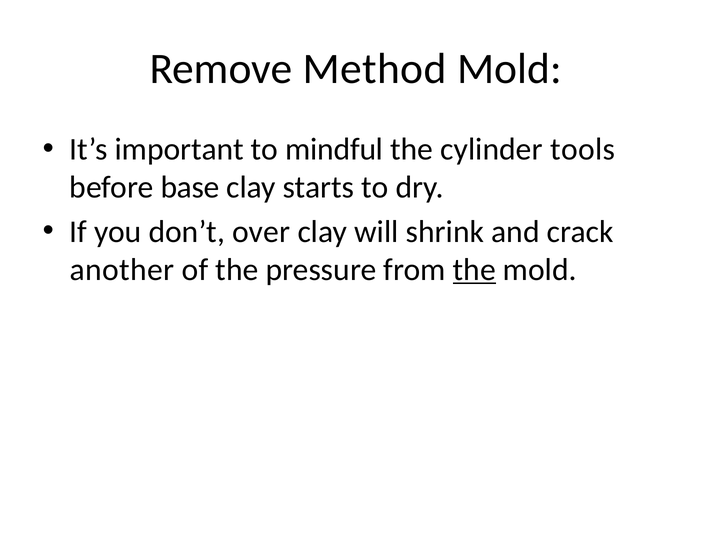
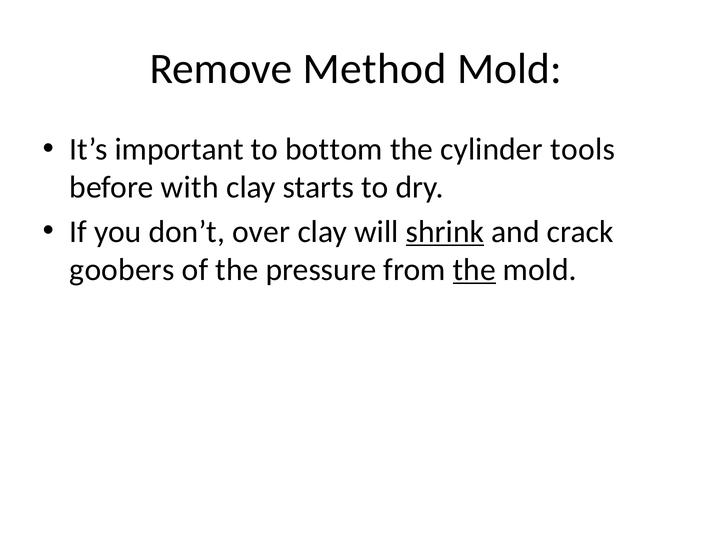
mindful: mindful -> bottom (334, 149)
base: base -> with (190, 187)
shrink underline: none -> present (445, 232)
another: another -> goobers (122, 270)
